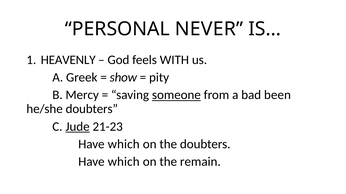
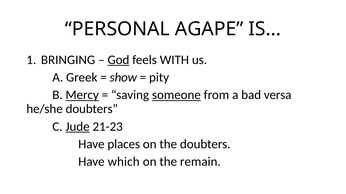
NEVER: NEVER -> AGAPE (209, 29)
HEAVENLY: HEAVENLY -> BRINGING (68, 60)
God underline: none -> present (118, 60)
Mercy underline: none -> present (82, 95)
been: been -> versa (278, 95)
which: which -> places (124, 145)
